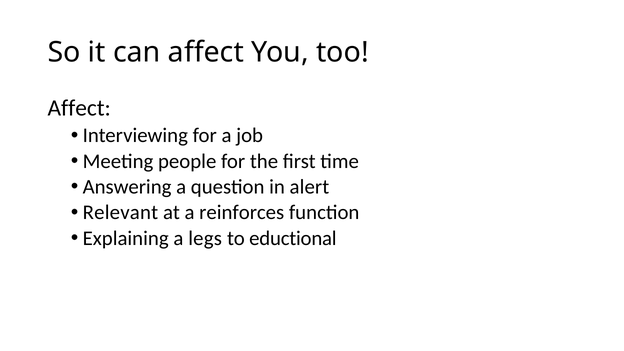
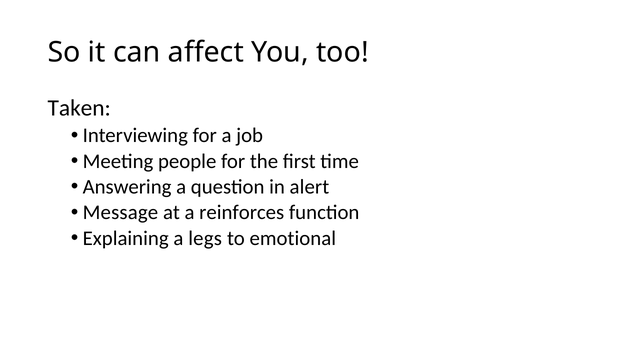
Affect: Affect -> Taken (79, 108)
Relevant: Relevant -> Message (120, 213)
eductional: eductional -> emotional (293, 238)
